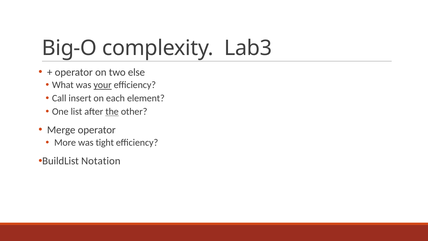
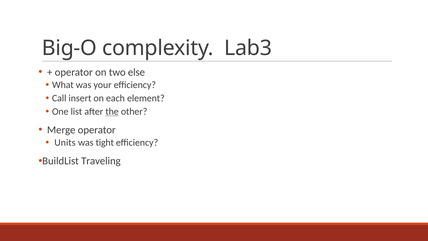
your underline: present -> none (103, 85)
More: More -> Units (65, 143)
Notation: Notation -> Traveling (101, 161)
